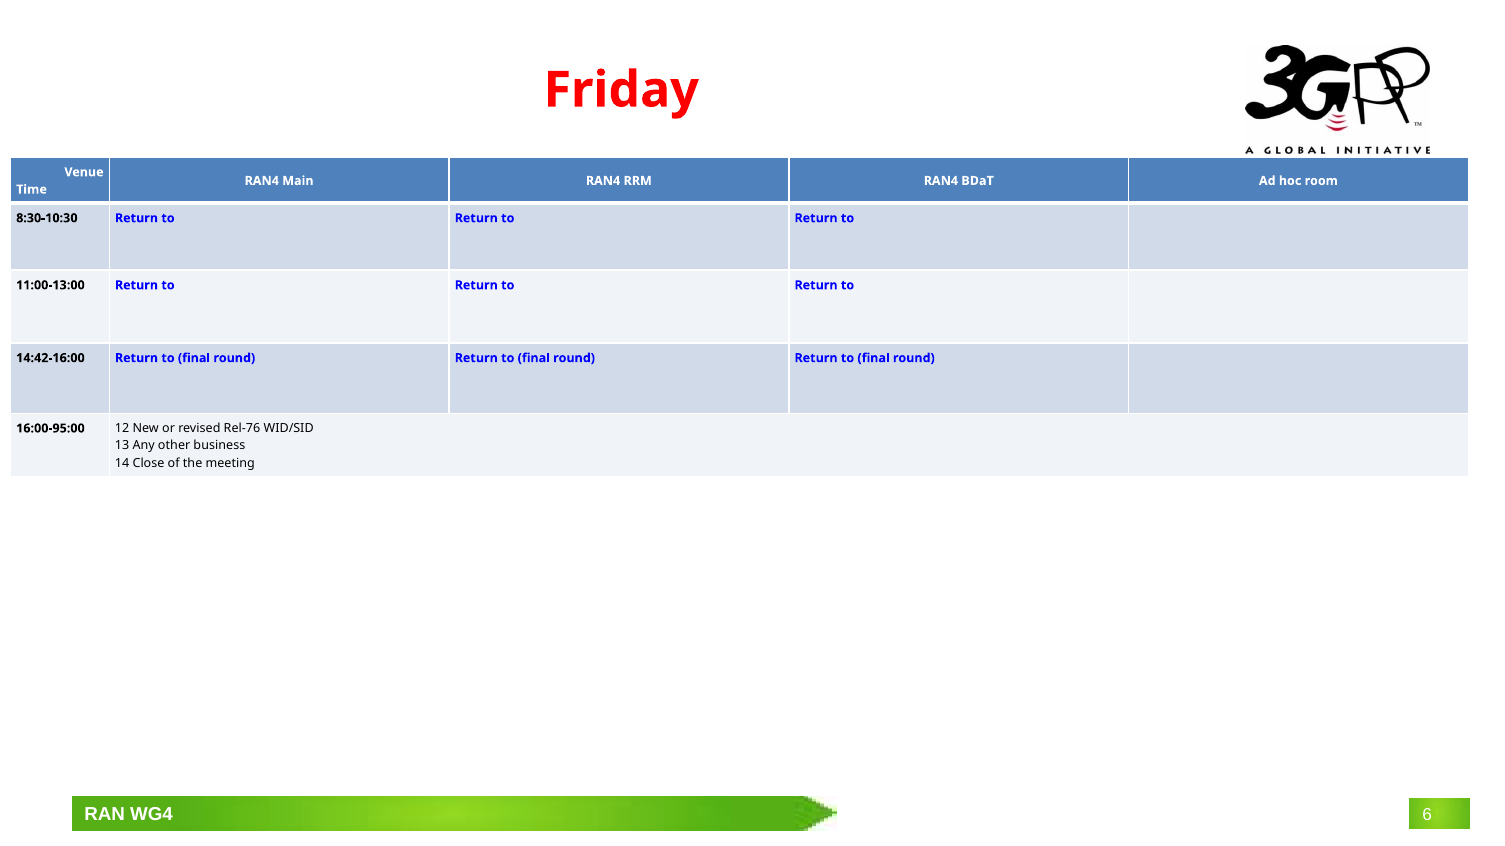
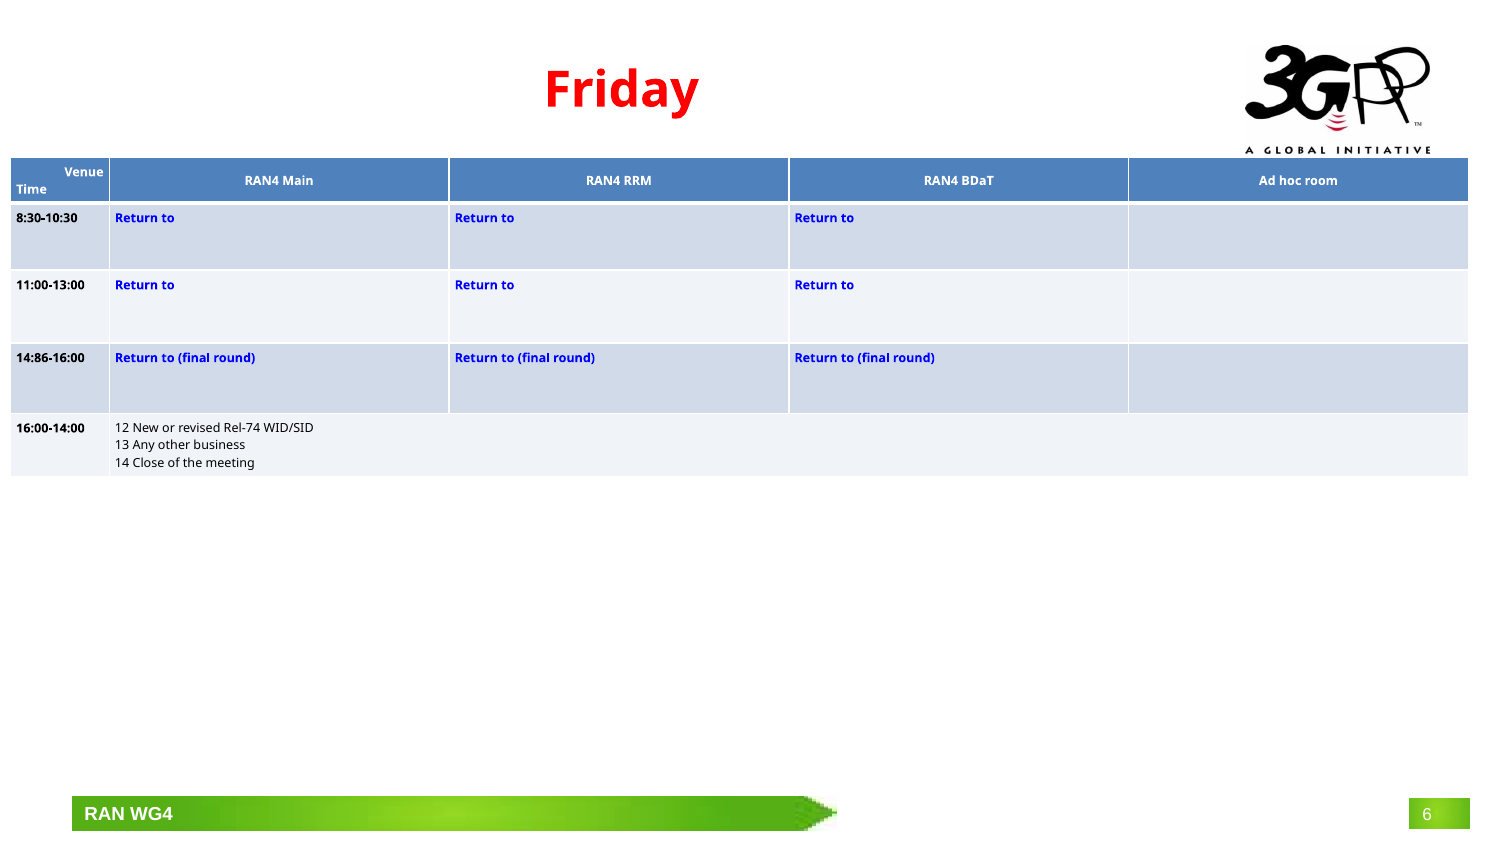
14:42-16:00: 14:42-16:00 -> 14:86-16:00 (50, 358)
16:00-95:00: 16:00-95:00 -> 16:00-14:00 (50, 429)
Rel-76: Rel-76 -> Rel-74 (242, 429)
